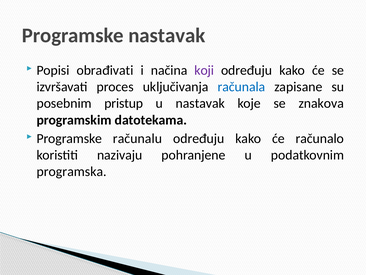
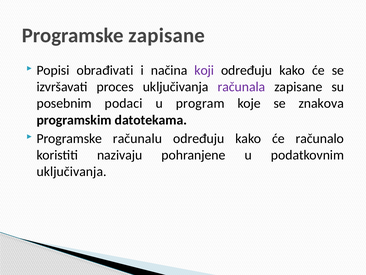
Programske nastavak: nastavak -> zapisane (167, 35)
računala colour: blue -> purple (241, 87)
pristup: pristup -> podaci (124, 103)
u nastavak: nastavak -> program (200, 103)
programska: programska -> uključivanja (72, 171)
